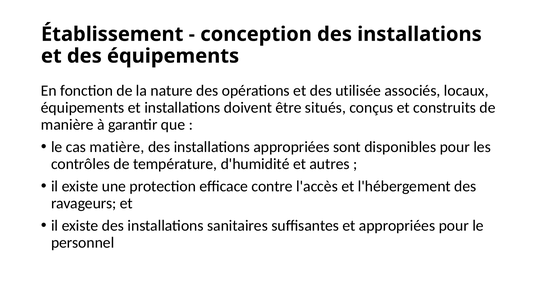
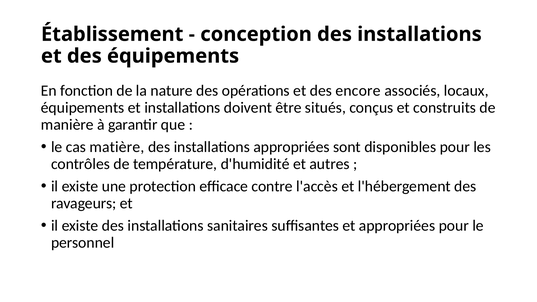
utilisée: utilisée -> encore (358, 91)
